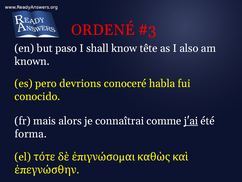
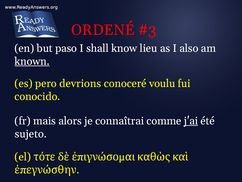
tête: tête -> lieu (149, 48)
known underline: none -> present (32, 61)
habla: habla -> voulu (162, 83)
forma: forma -> sujeto (31, 134)
